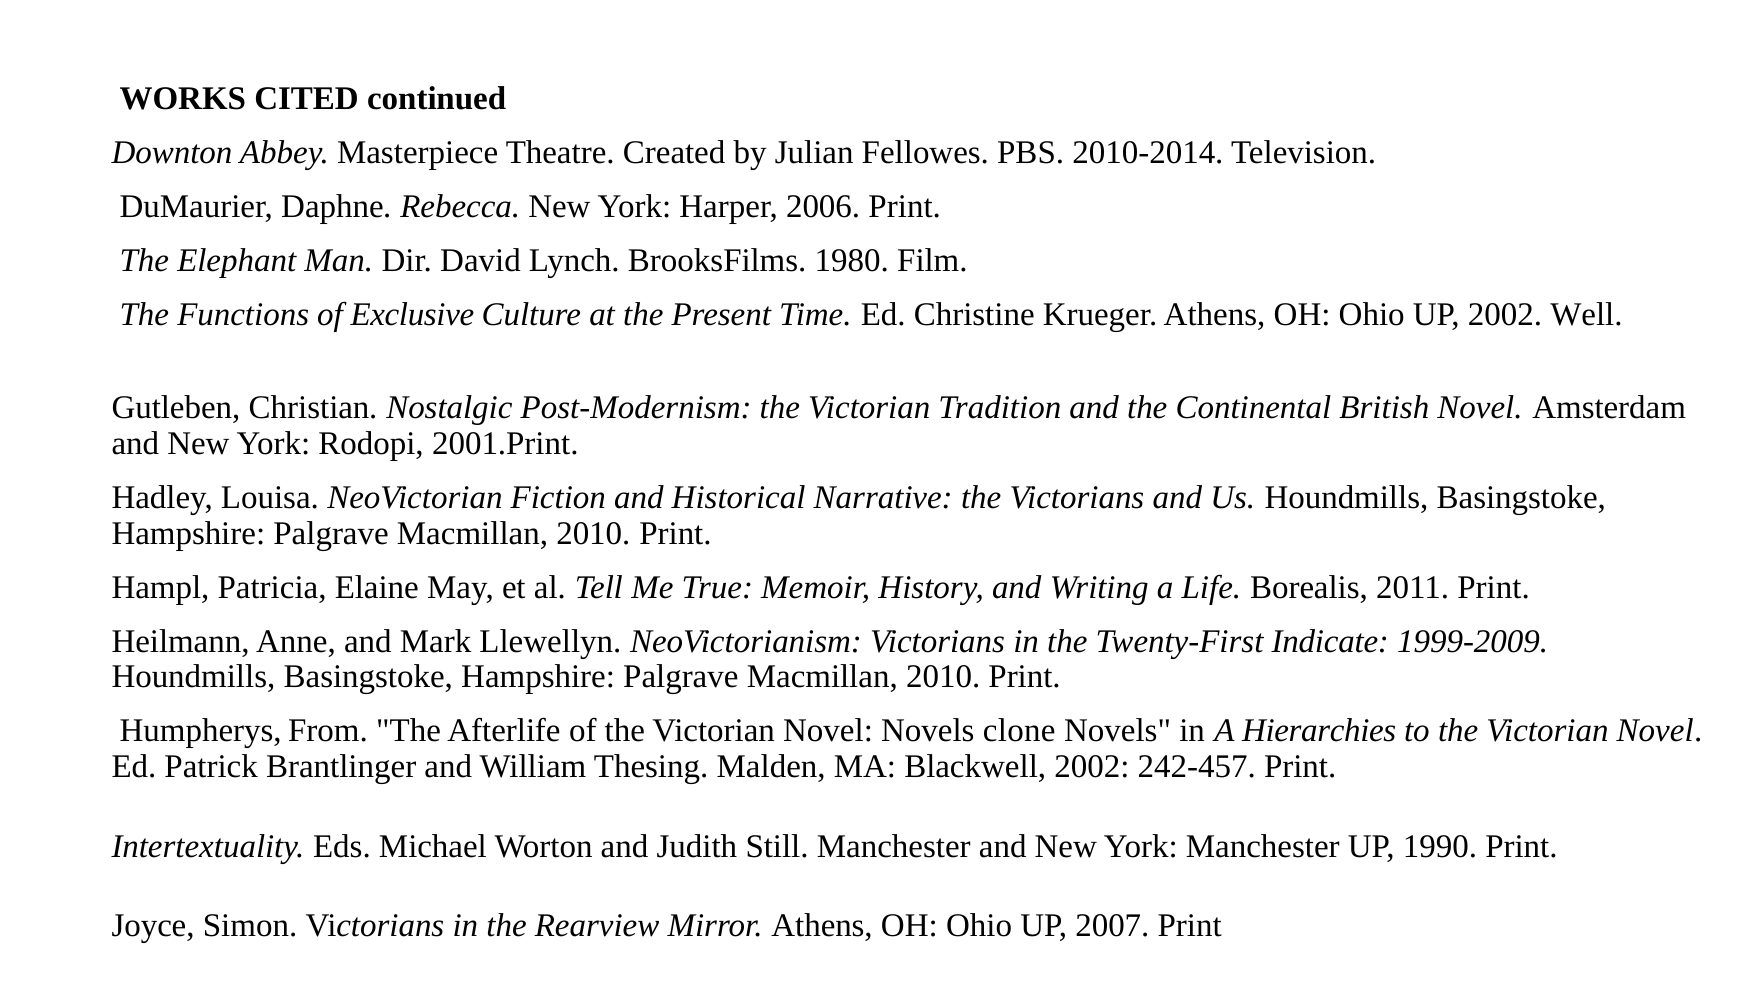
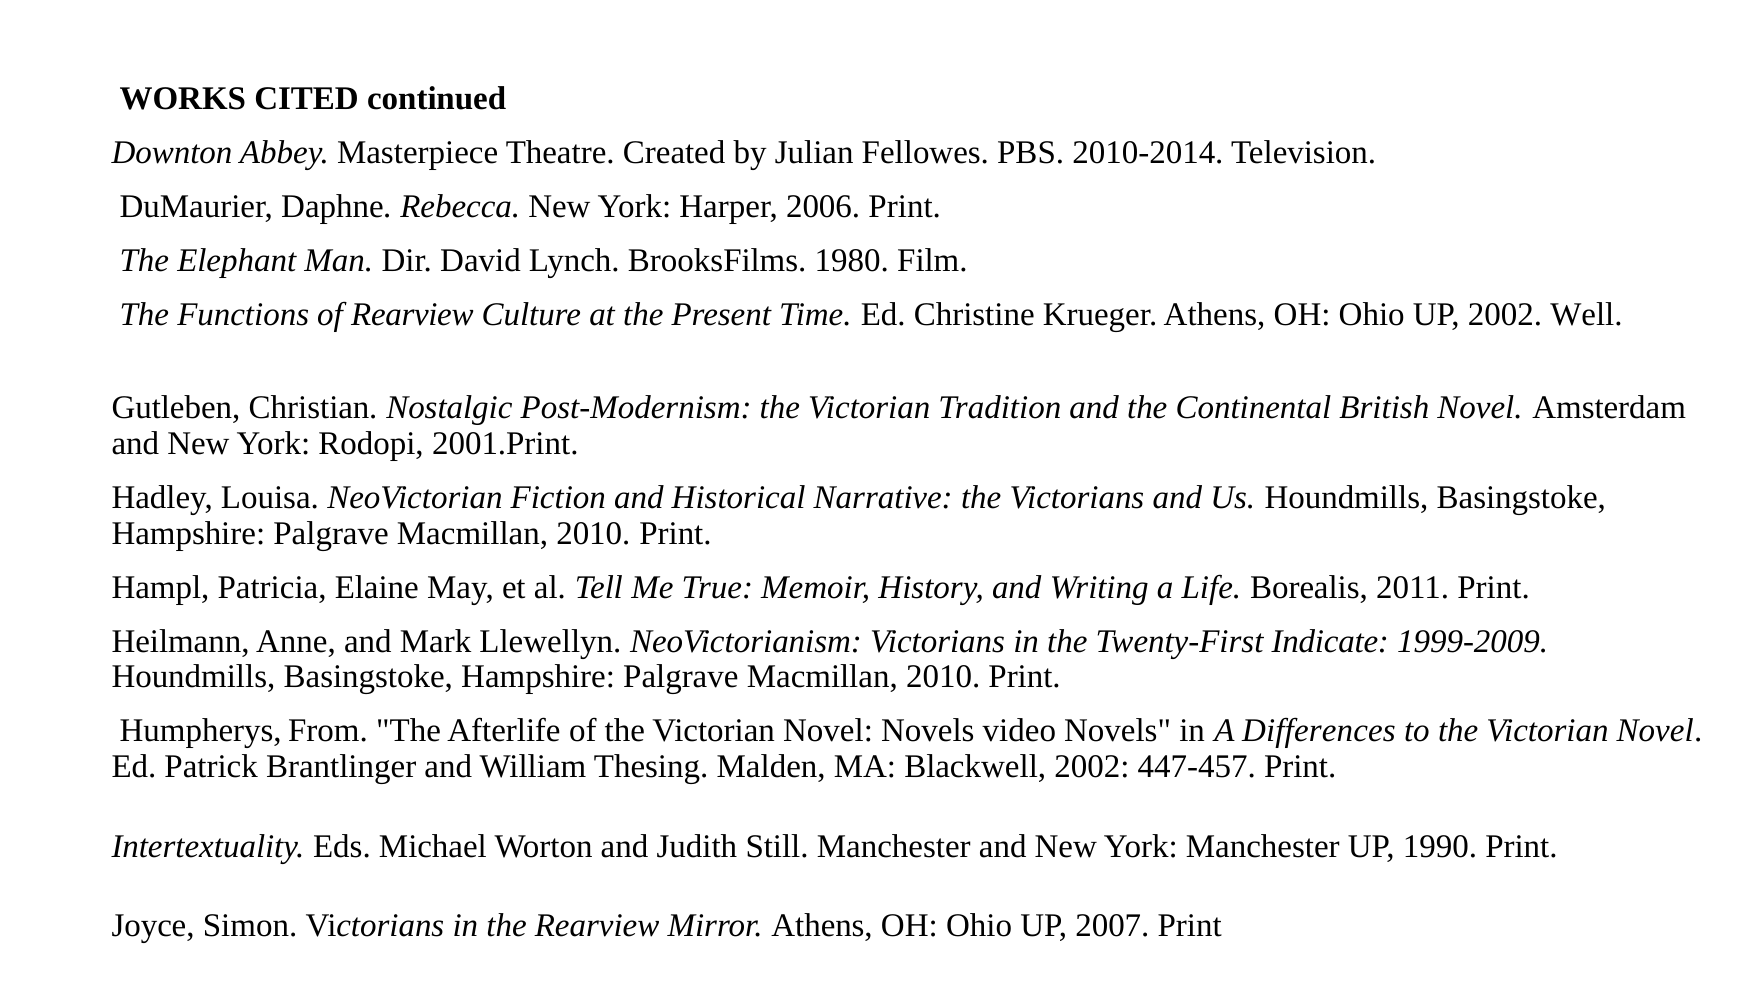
of Exclusive: Exclusive -> Rearview (412, 314)
clone: clone -> video (1019, 731)
Hierarchies: Hierarchies -> Differences (1319, 731)
242-457: 242-457 -> 447-457 (1197, 767)
